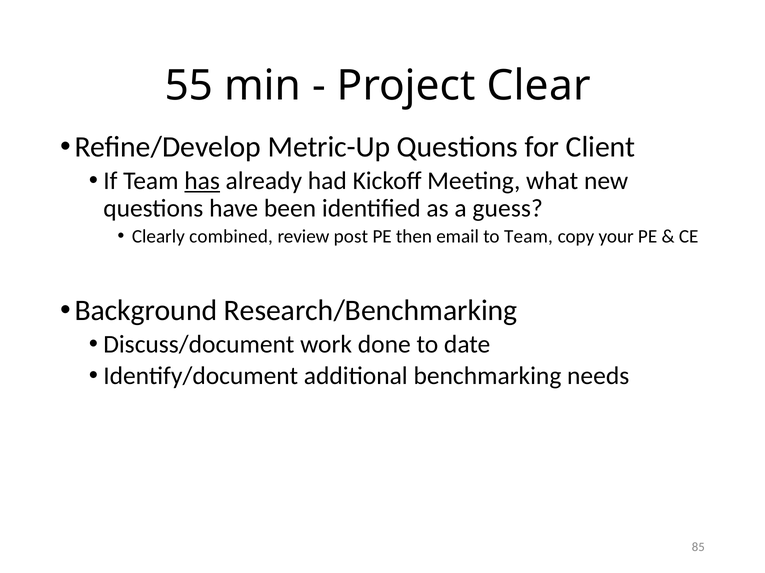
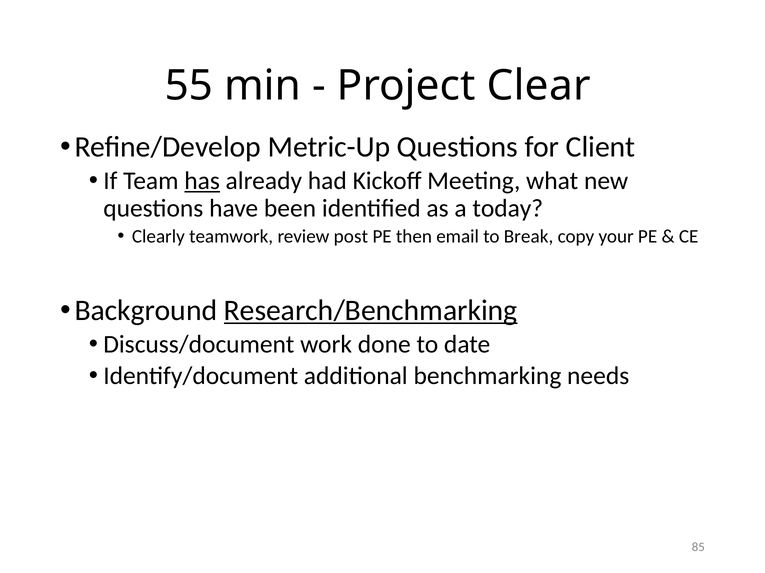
guess: guess -> today (508, 209)
combined: combined -> teamwork (231, 237)
to Team: Team -> Break (529, 237)
Research/Benchmarking underline: none -> present (371, 311)
